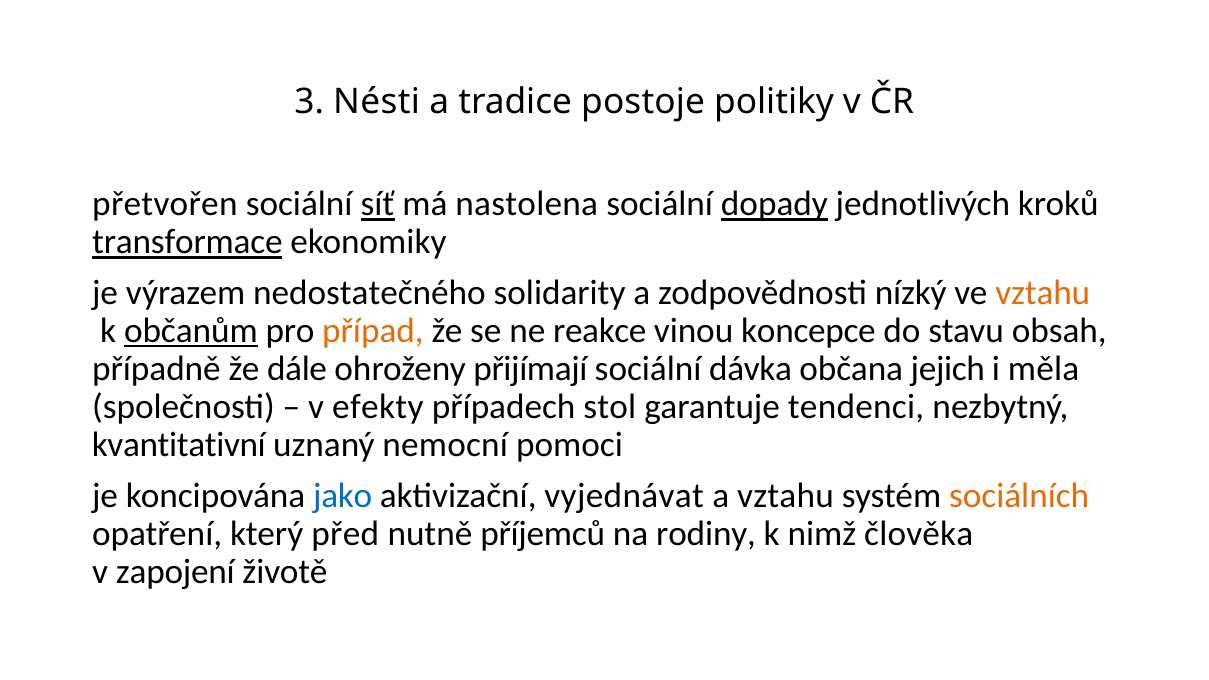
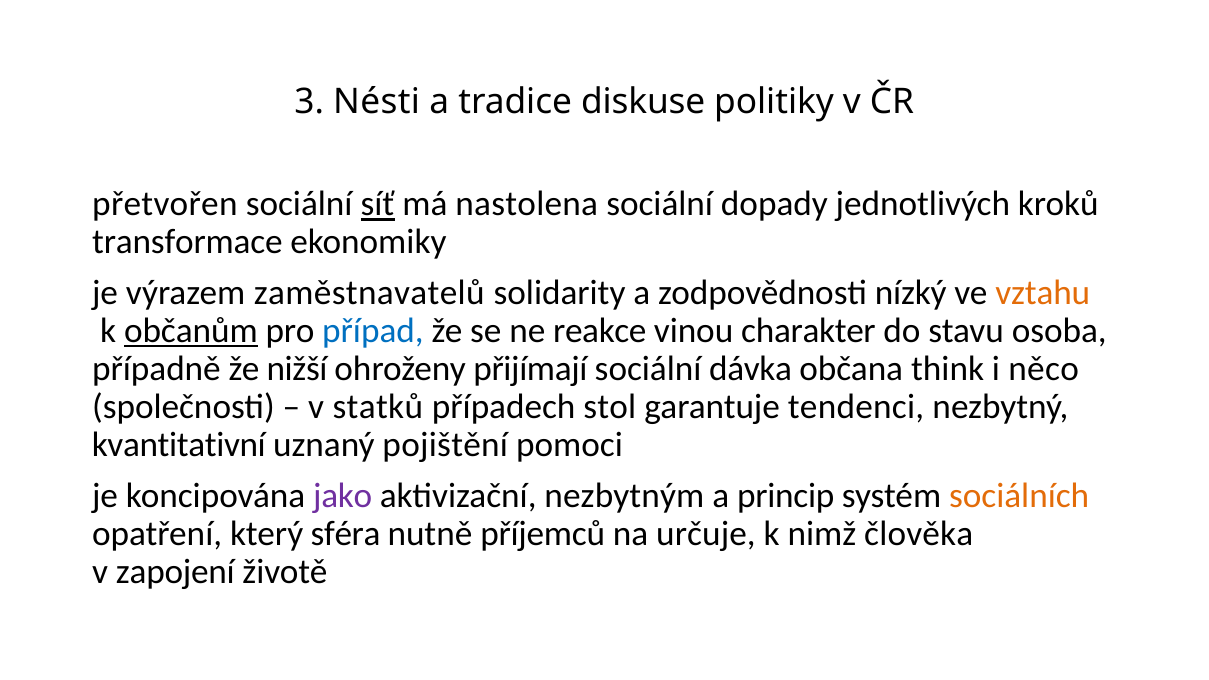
postoje: postoje -> diskuse (643, 102)
dopady underline: present -> none (774, 204)
transformace underline: present -> none (187, 242)
nedostatečného: nedostatečného -> zaměstnavatelů (369, 293)
případ colour: orange -> blue (373, 331)
koncepce: koncepce -> charakter (809, 331)
obsah: obsah -> osoba (1059, 331)
dále: dále -> nižší (297, 369)
jejich: jejich -> think (948, 369)
měla: měla -> něco (1044, 369)
efekty: efekty -> statků (378, 407)
nemocní: nemocní -> pojištění (445, 445)
jako colour: blue -> purple (343, 496)
vyjednávat: vyjednávat -> nezbytným (624, 496)
a vztahu: vztahu -> princip (786, 496)
před: před -> sféra (346, 534)
rodiny: rodiny -> určuje (706, 534)
